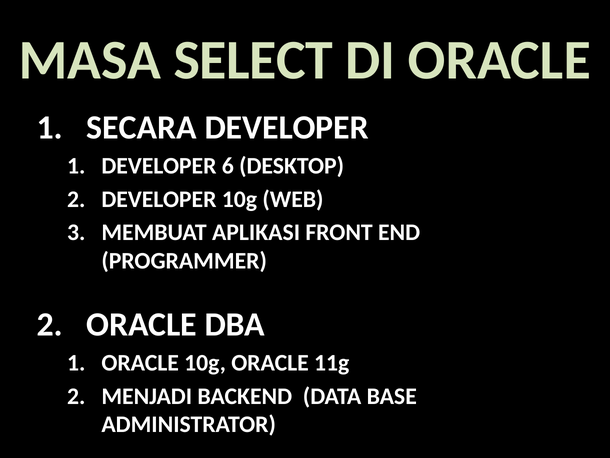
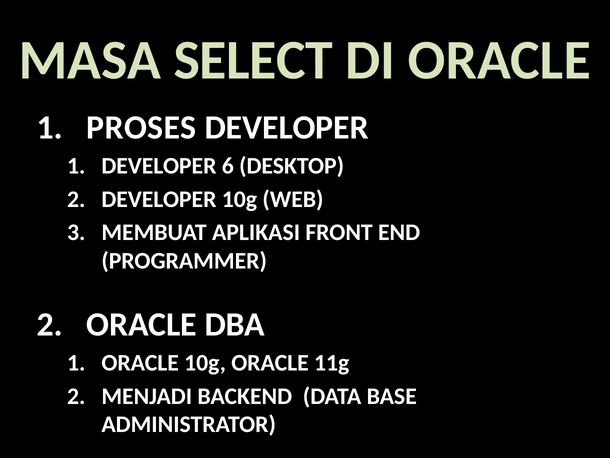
SECARA: SECARA -> PROSES (141, 127)
